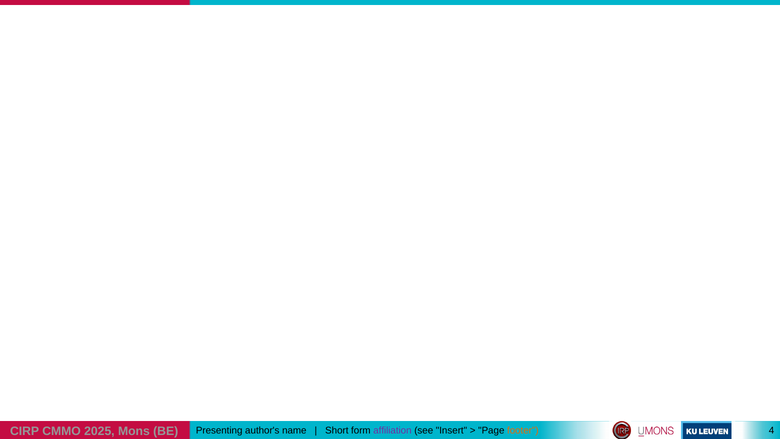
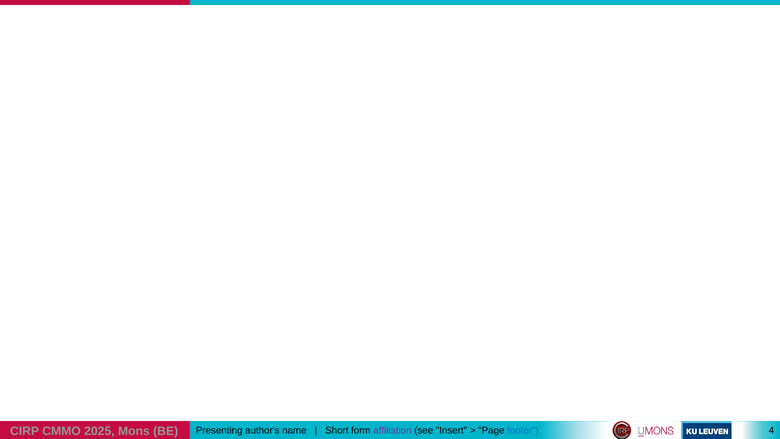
footer colour: orange -> blue (523, 430)
